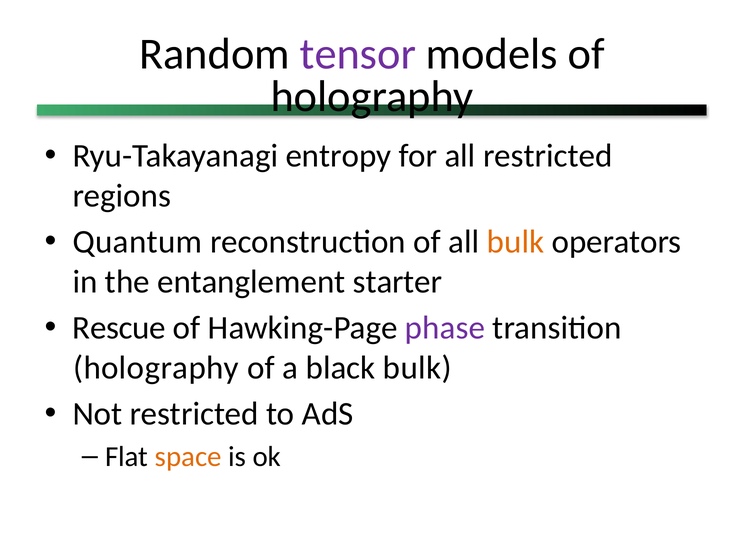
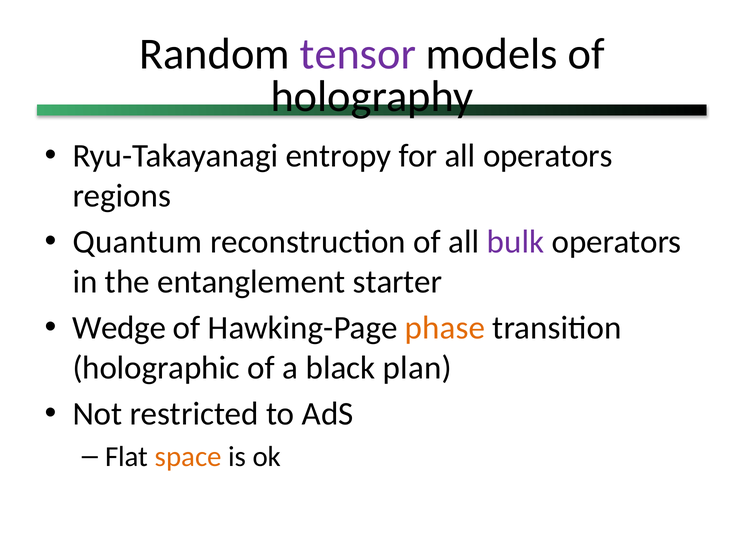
all restricted: restricted -> operators (548, 156)
bulk colour: orange -> purple (515, 242)
Rescue: Rescue -> Wedge (119, 328)
phase colour: purple -> orange (445, 328)
holography: holography -> holographic (156, 368)
black bulk: bulk -> plan (417, 368)
